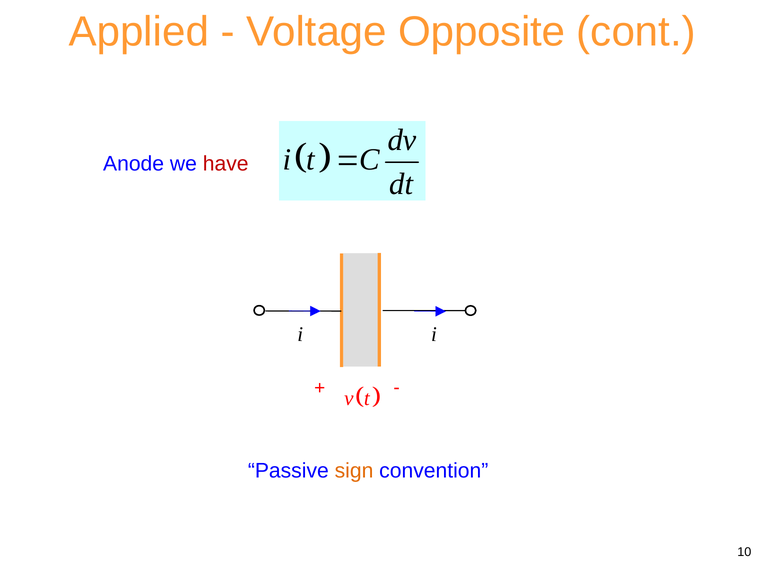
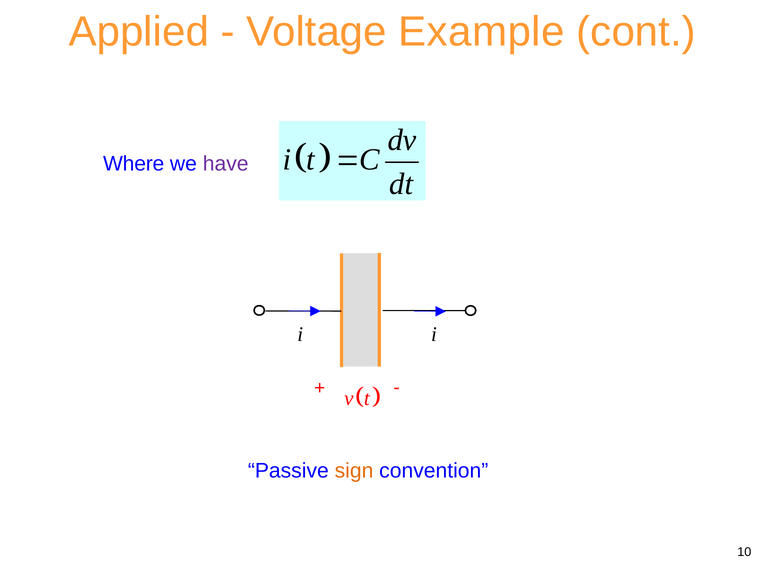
Opposite: Opposite -> Example (481, 32)
Anode: Anode -> Where (134, 163)
have colour: red -> purple (226, 163)
